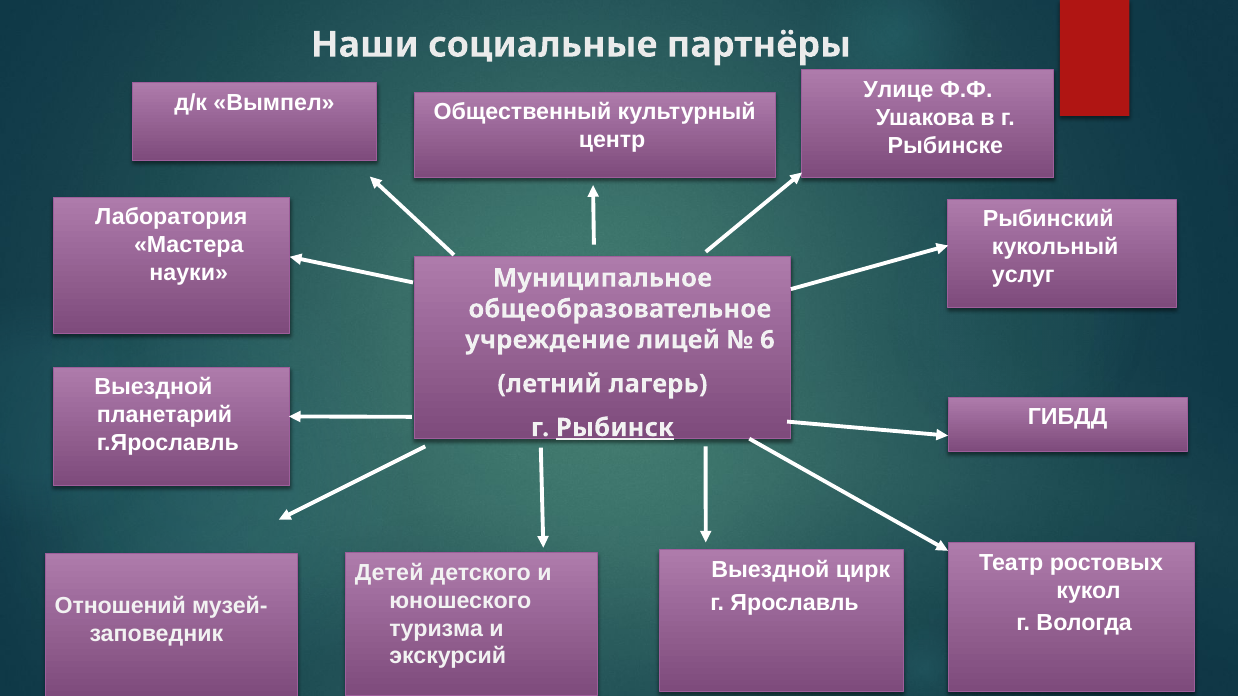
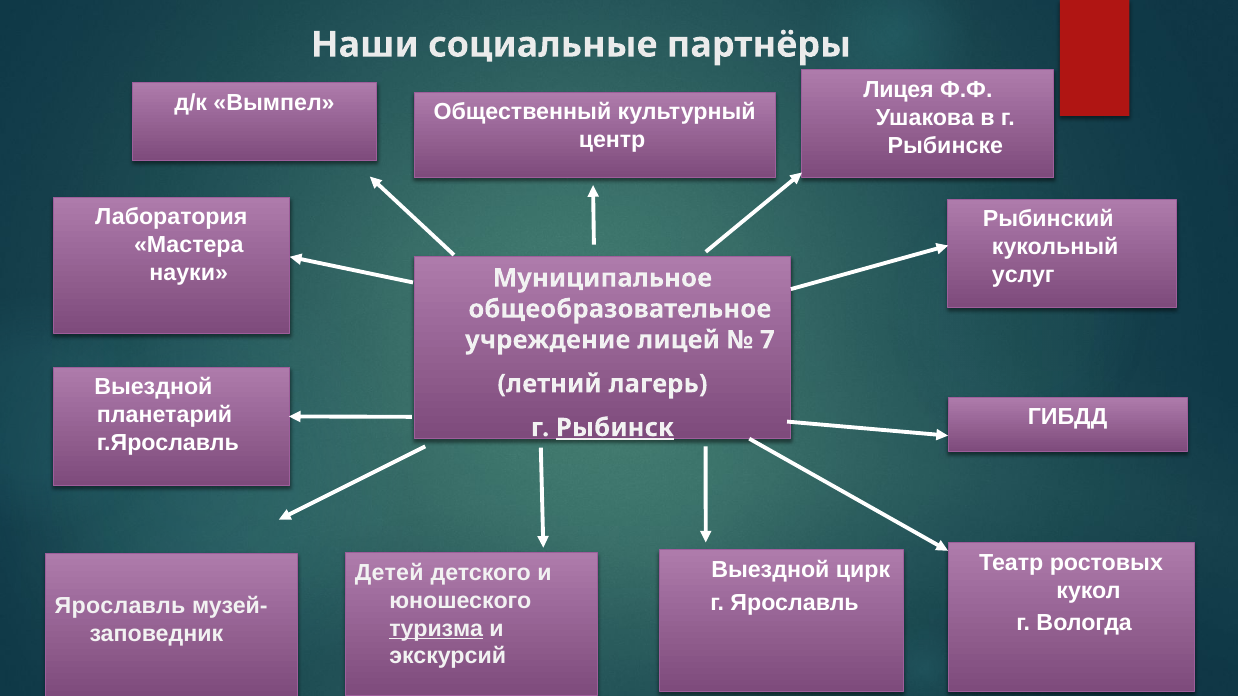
Улице: Улице -> Лицея (899, 90)
6: 6 -> 7 (767, 340)
Отношений: Отношений -> Ярославль (120, 606)
туризма underline: none -> present (436, 629)
